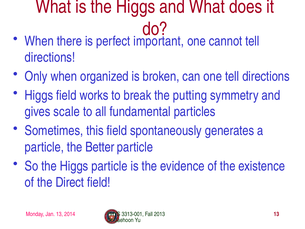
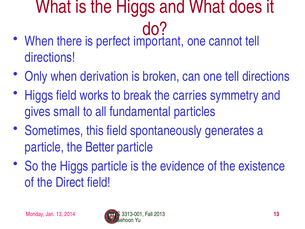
organized: organized -> derivation (104, 76)
putting: putting -> carries (190, 95)
scale: scale -> small (67, 112)
